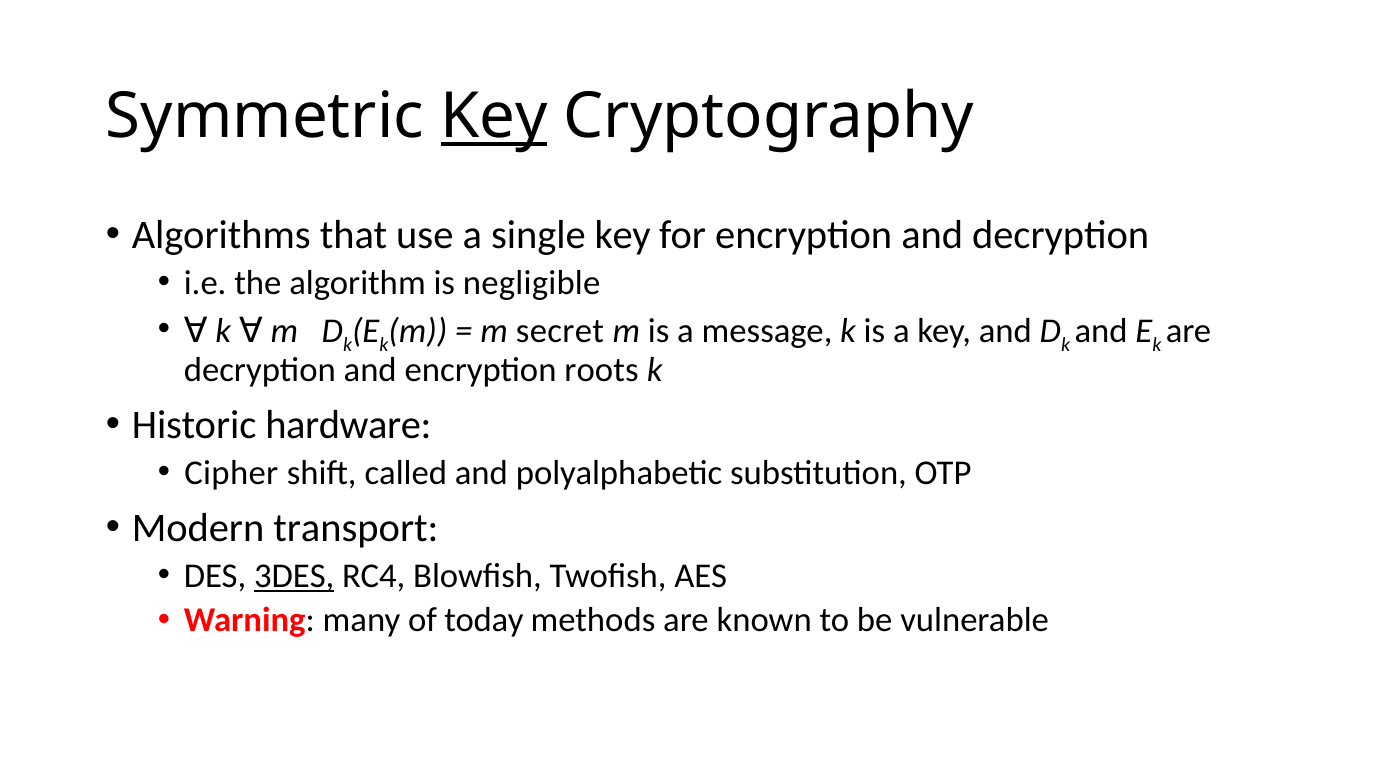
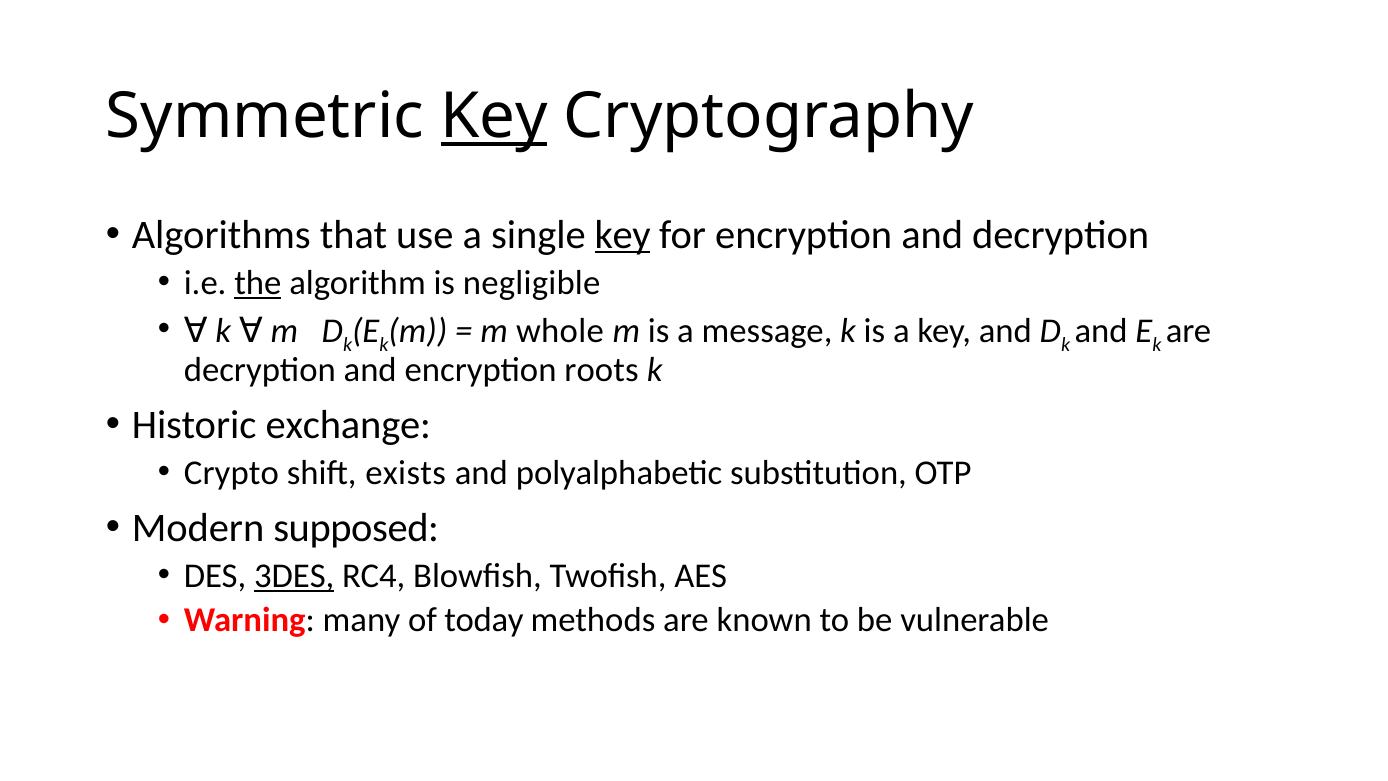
key underline: none -> present (623, 235)
the underline: none -> present (258, 283)
secret: secret -> whole (560, 331)
hardware: hardware -> exchange (348, 425)
Cipher: Cipher -> Crypto (231, 473)
called: called -> exists (406, 473)
transport: transport -> supposed (356, 528)
